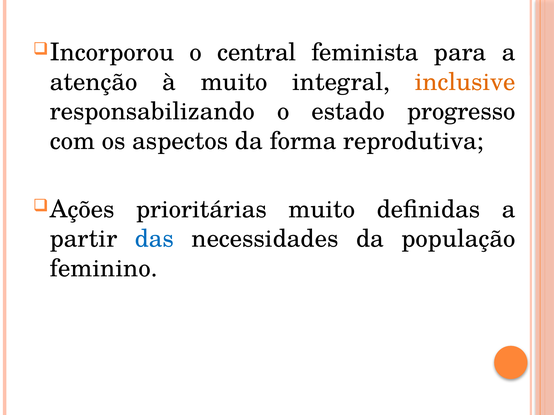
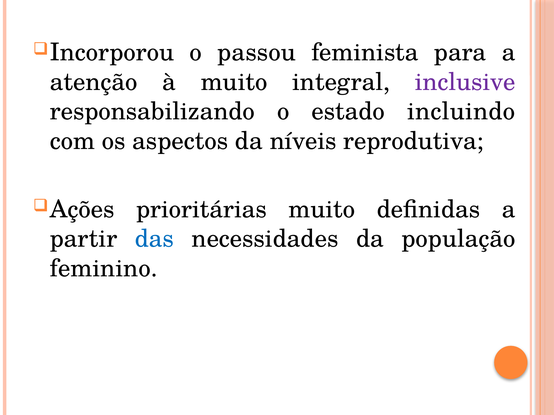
central: central -> passou (257, 52)
inclusive colour: orange -> purple (465, 82)
progresso: progresso -> incluindo (461, 112)
forma: forma -> níveis (303, 141)
